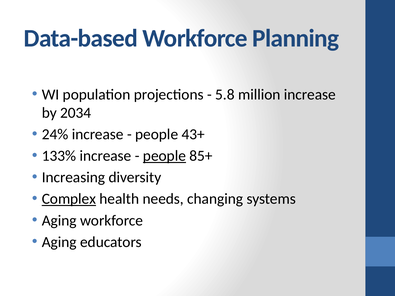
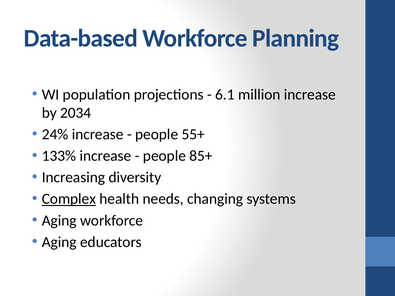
5.8: 5.8 -> 6.1 (225, 95)
43+: 43+ -> 55+ (193, 135)
people underline: present -> none (164, 156)
